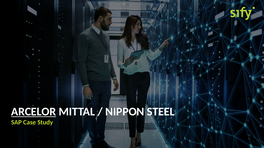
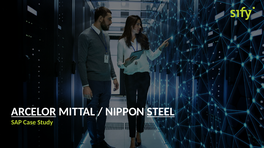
STEEL underline: none -> present (161, 112)
